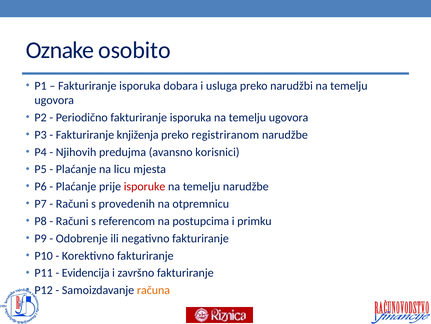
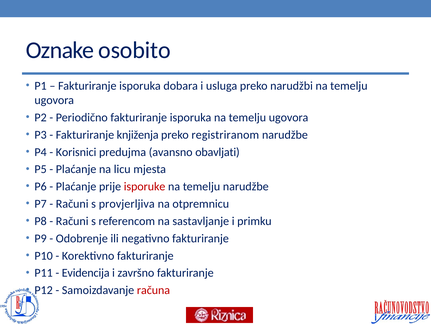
Njihovih: Njihovih -> Korisnici (76, 152)
korisnici: korisnici -> obavljati (217, 152)
provedenih: provedenih -> provjerljiva (127, 203)
postupcima: postupcima -> sastavljanje (201, 221)
računa colour: orange -> red (153, 290)
